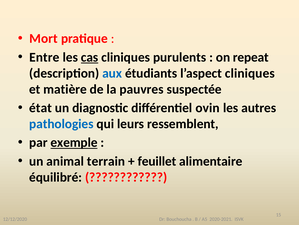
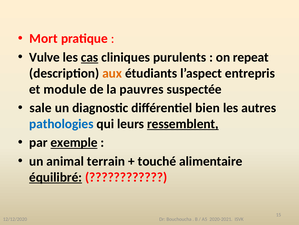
Entre: Entre -> Vulve (44, 57)
aux colour: blue -> orange (112, 73)
l’aspect cliniques: cliniques -> entrepris (250, 73)
matière: matière -> module (65, 89)
état: état -> sale (40, 108)
ovin: ovin -> bien (208, 108)
ressemblent underline: none -> present (183, 124)
feuillet: feuillet -> touché (157, 161)
équilibré underline: none -> present (56, 177)
